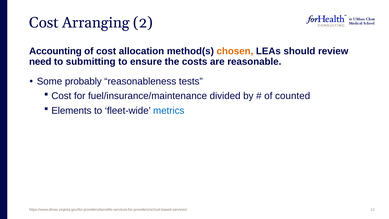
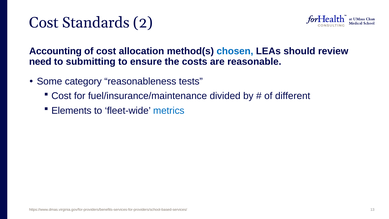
Arranging: Arranging -> Standards (96, 23)
chosen colour: orange -> blue (235, 51)
probably: probably -> category (83, 81)
counted: counted -> different (293, 96)
